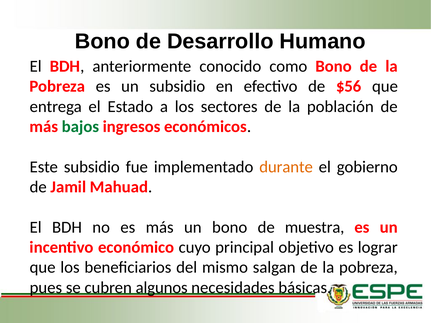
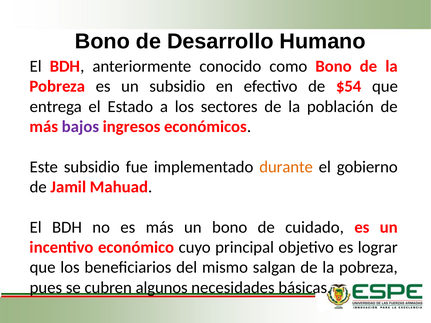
$56: $56 -> $54 (349, 86)
bajos colour: green -> purple (81, 127)
muestra: muestra -> cuidado (315, 227)
